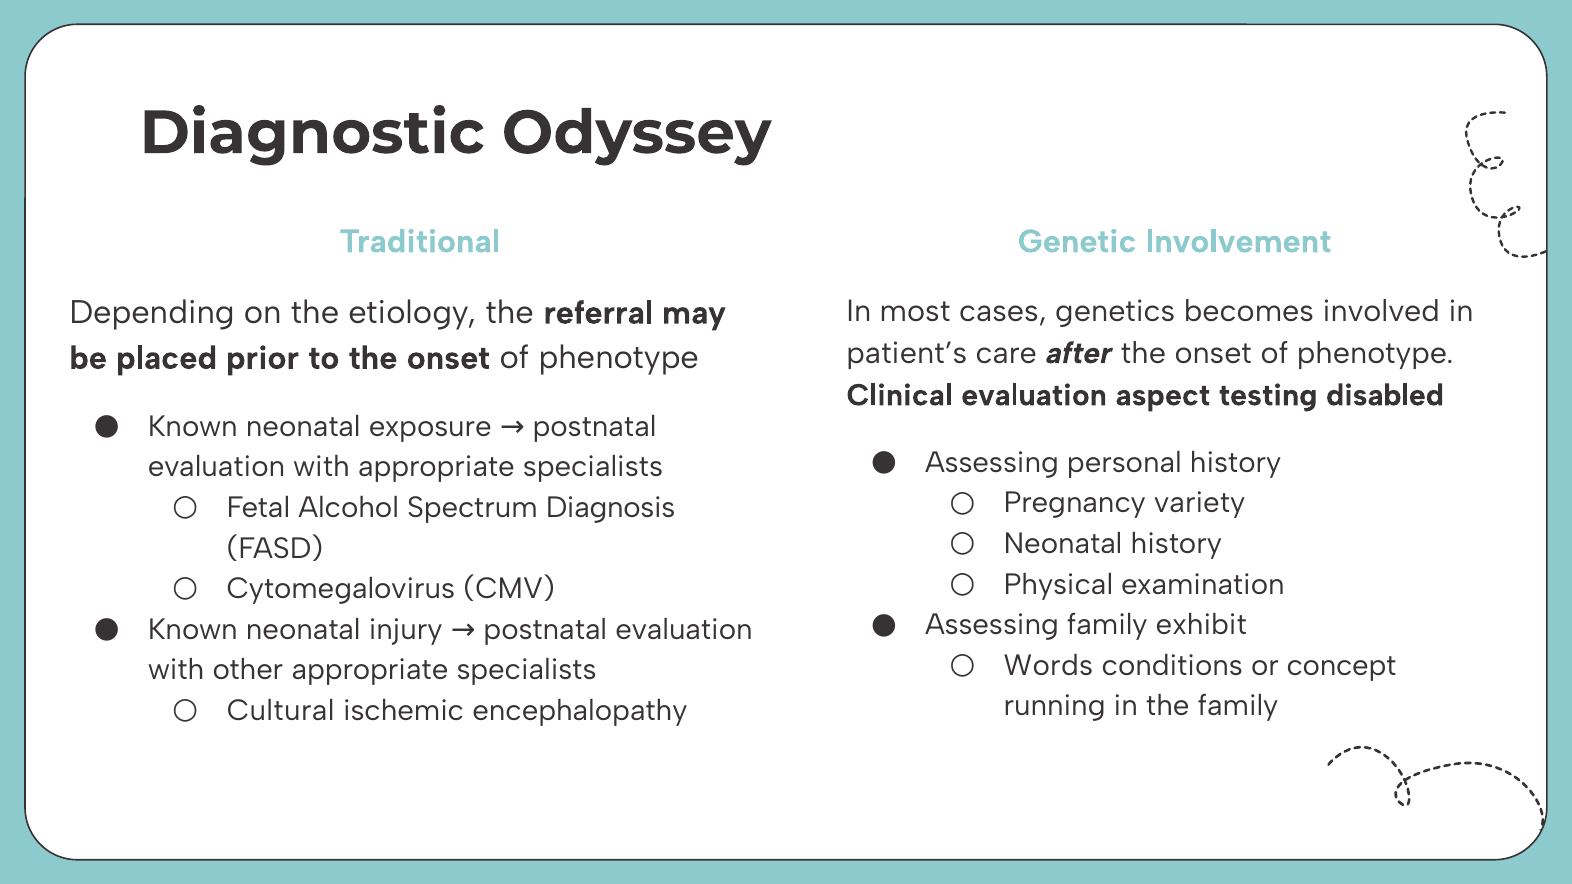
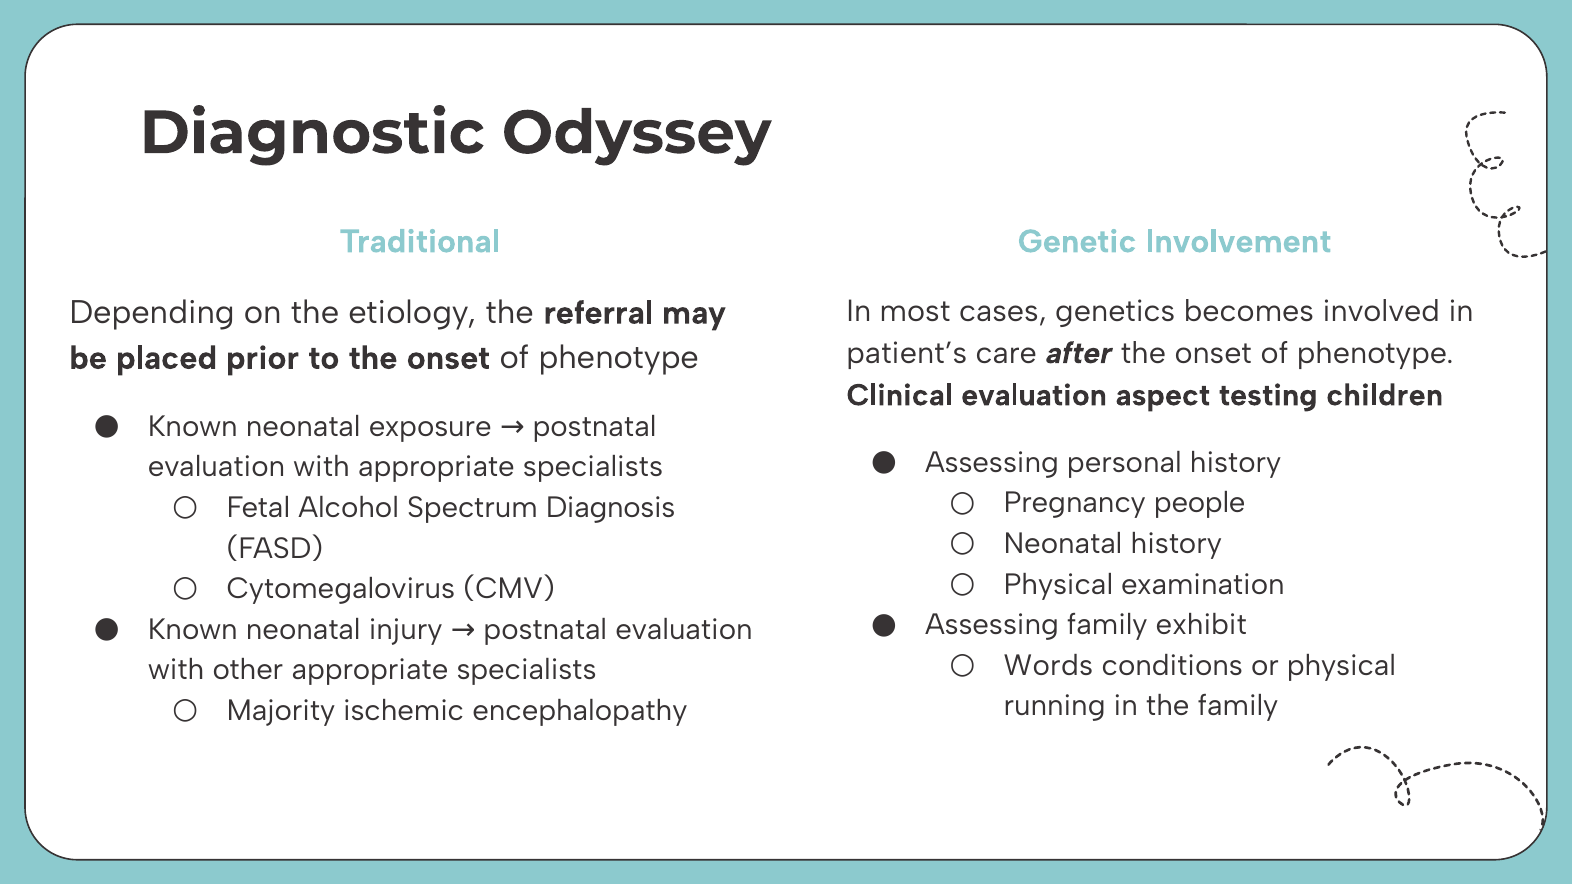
disabled: disabled -> children (1385, 395)
variety: variety -> people (1200, 503)
or concept: concept -> physical (1341, 666)
Cultural: Cultural -> Majority (281, 711)
